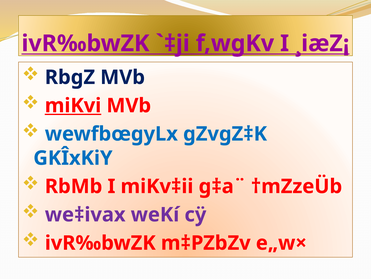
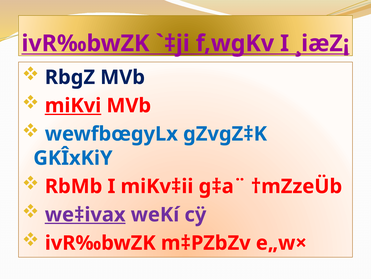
we‡ivax underline: none -> present (85, 214)
